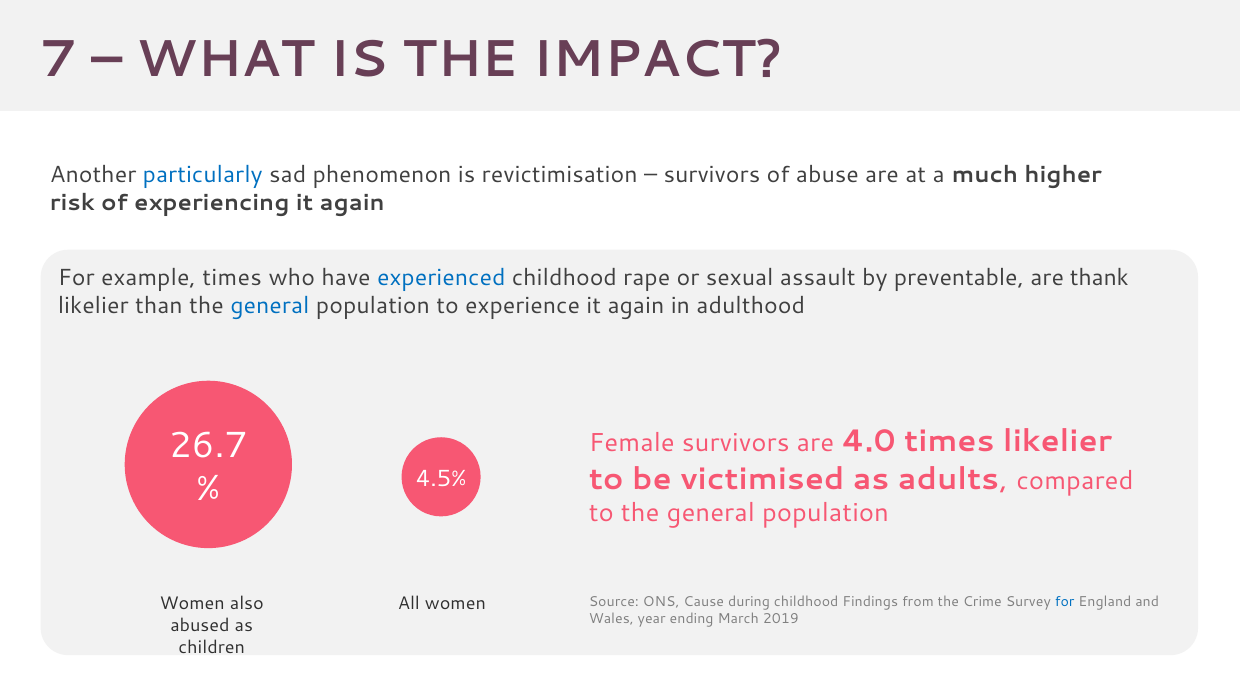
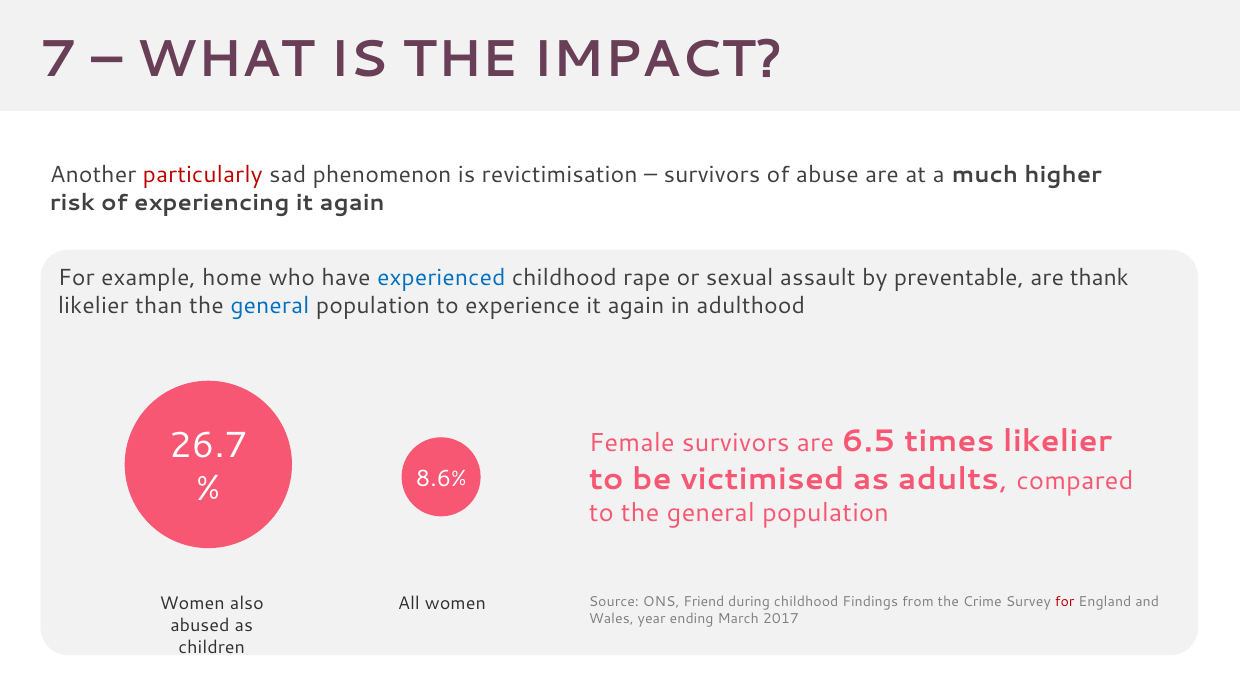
particularly colour: blue -> red (203, 175)
example times: times -> home (232, 278)
4.0: 4.0 -> 6.5 (868, 441)
4.5%: 4.5% -> 8.6% (441, 478)
Cause: Cause -> Friend (704, 601)
for colour: blue -> red (1065, 601)
2019: 2019 -> 2017 (781, 618)
